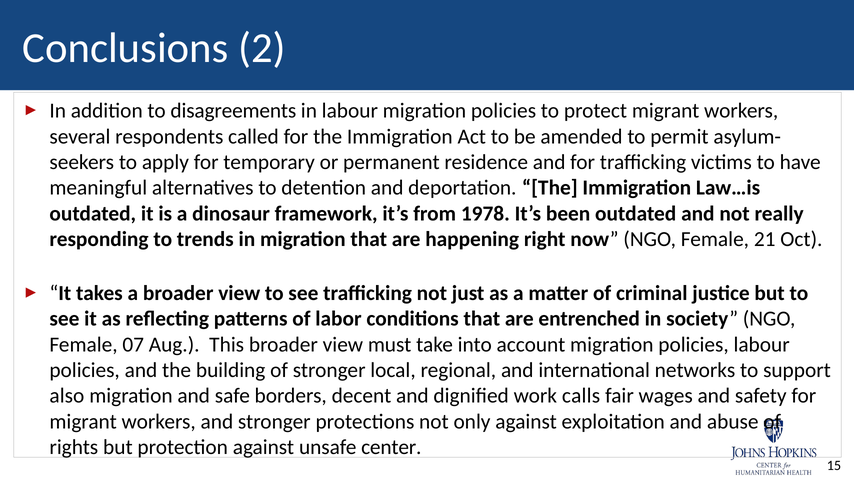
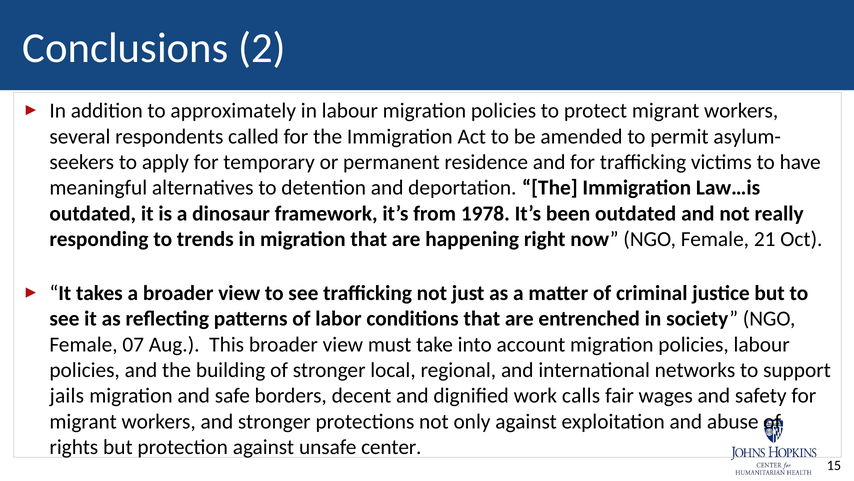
disagreements: disagreements -> approximately (233, 111)
also: also -> jails (67, 395)
